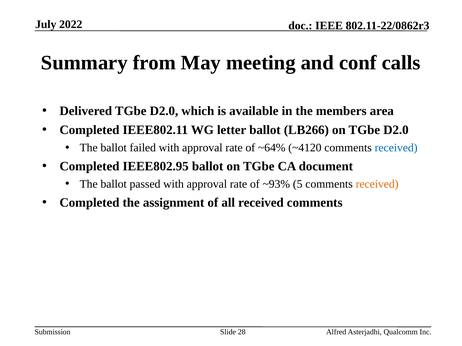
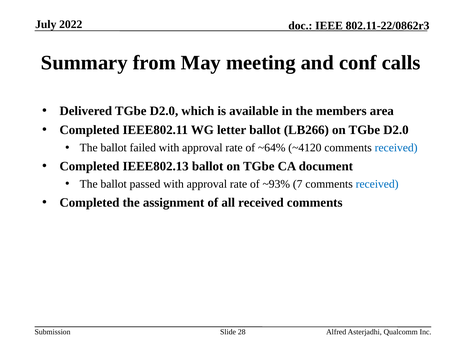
IEEE802.95: IEEE802.95 -> IEEE802.13 (156, 167)
5: 5 -> 7 (298, 184)
received colour: orange -> blue (377, 184)
